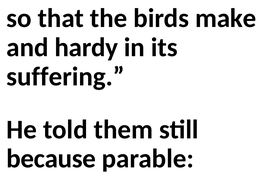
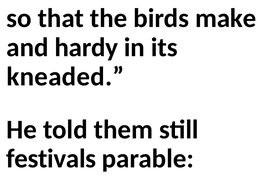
suffering: suffering -> kneaded (65, 77)
because: because -> festivals (51, 159)
